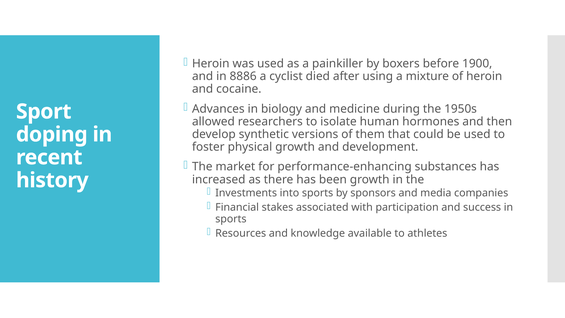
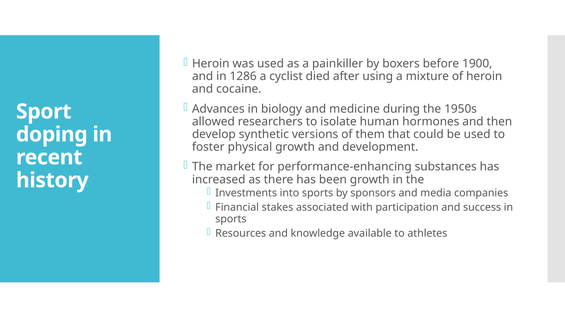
8886: 8886 -> 1286 (243, 76)
